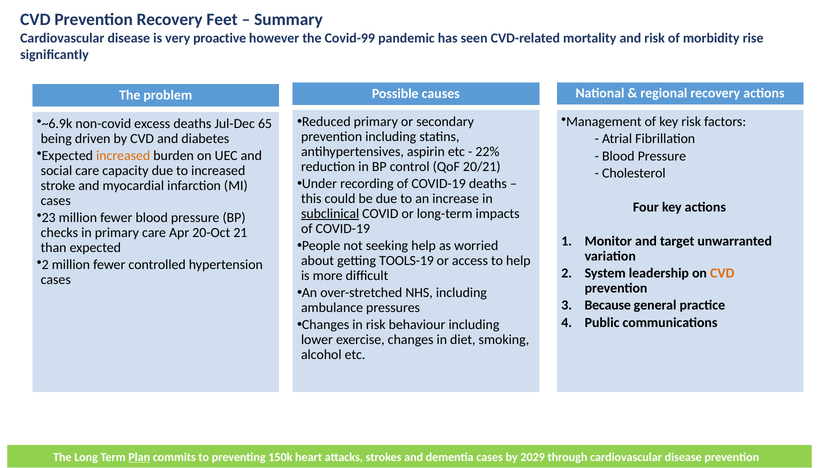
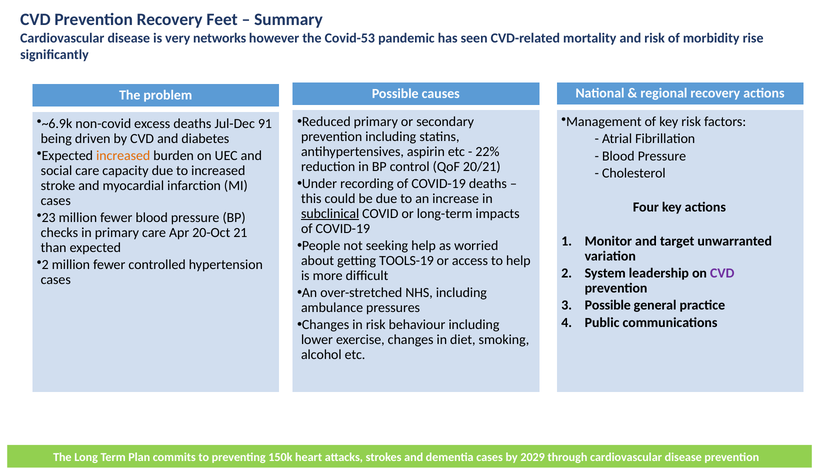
proactive: proactive -> networks (220, 38)
Covid-99: Covid-99 -> Covid-53 (350, 38)
65: 65 -> 91 (265, 124)
CVD colour: orange -> purple (722, 273)
Because: Because -> Possible (608, 305)
Plan underline: present -> none (139, 457)
